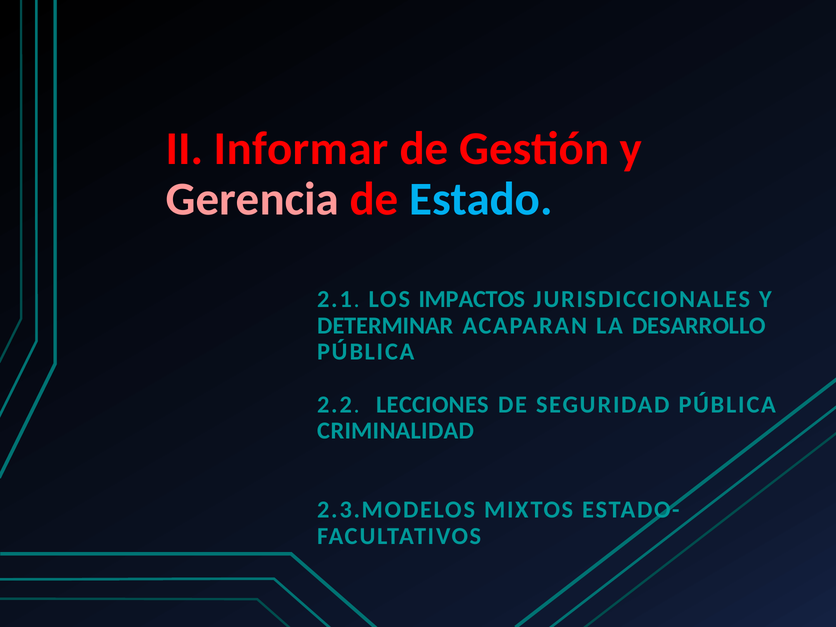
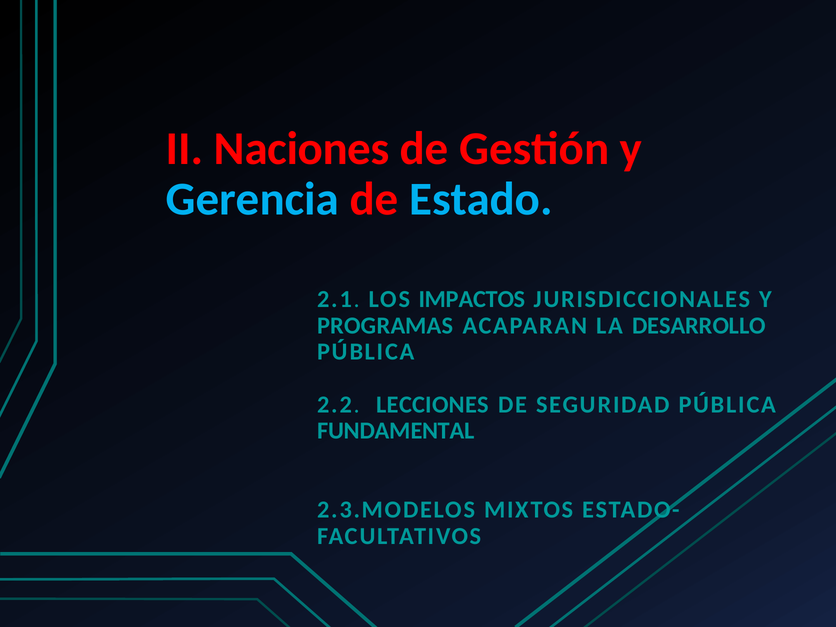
Informar: Informar -> Naciones (302, 149)
Gerencia colour: pink -> light blue (252, 199)
DETERMINAR: DETERMINAR -> PROGRAMAS (385, 325)
CRIMINALIDAD: CRIMINALIDAD -> FUNDAMENTAL (396, 431)
